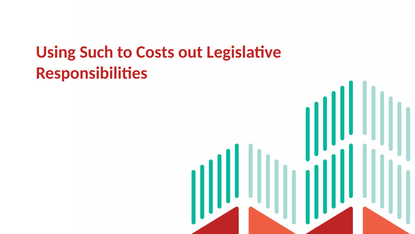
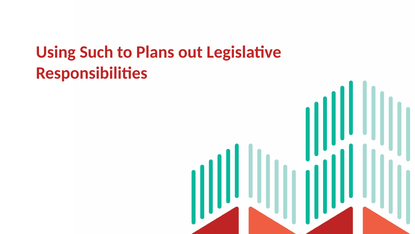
Costs: Costs -> Plans (155, 52)
